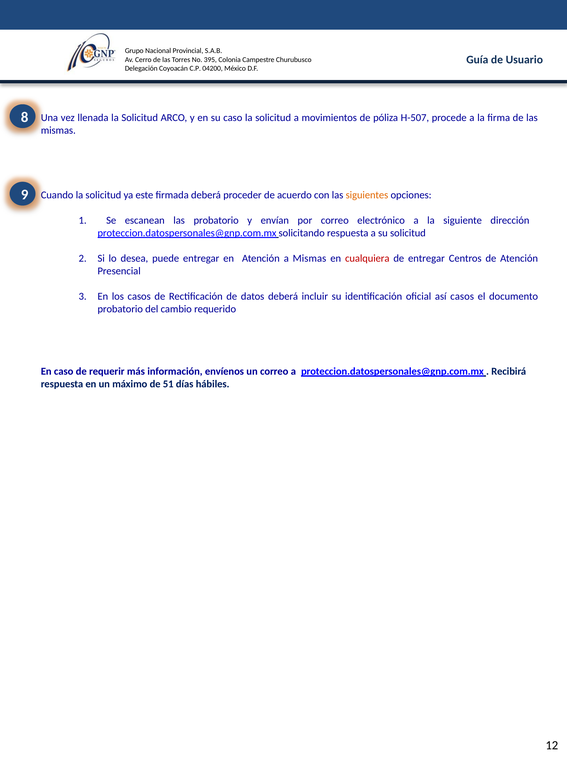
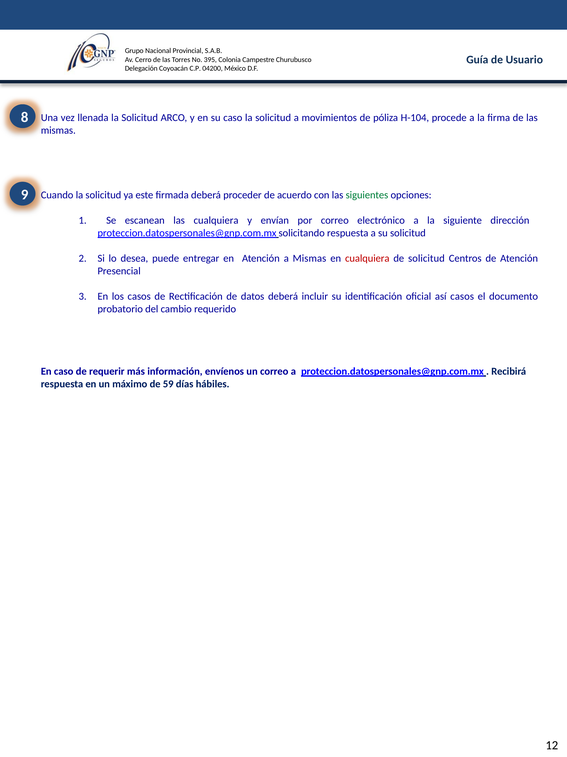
H-507: H-507 -> H-104 (415, 118)
siguientes colour: orange -> green (367, 195)
las probatorio: probatorio -> cualquiera (216, 220)
de entregar: entregar -> solicitud (426, 258)
51: 51 -> 59 (168, 384)
